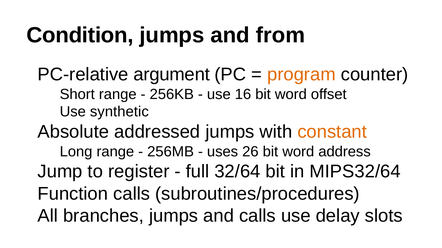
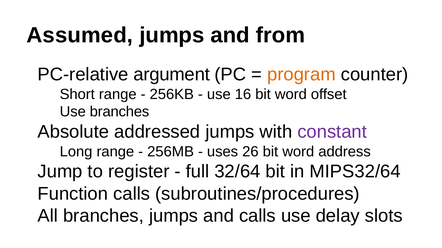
Condition: Condition -> Assumed (80, 35)
Use synthetic: synthetic -> branches (119, 112)
constant colour: orange -> purple (332, 132)
